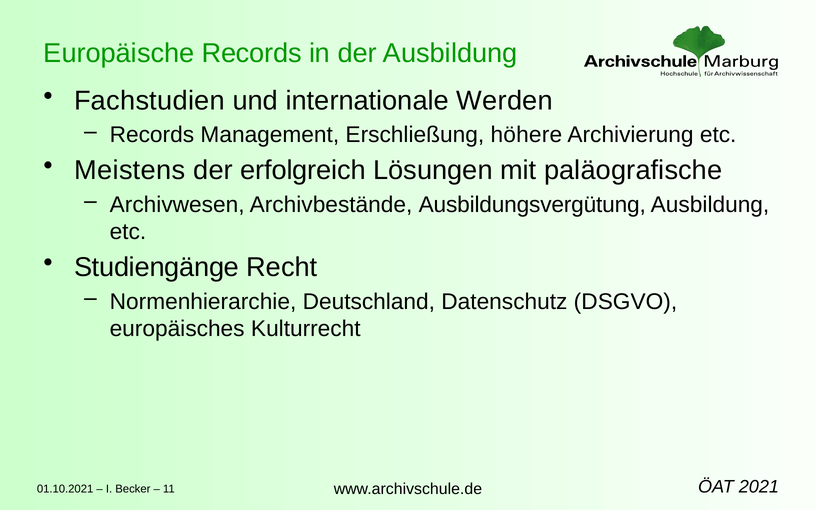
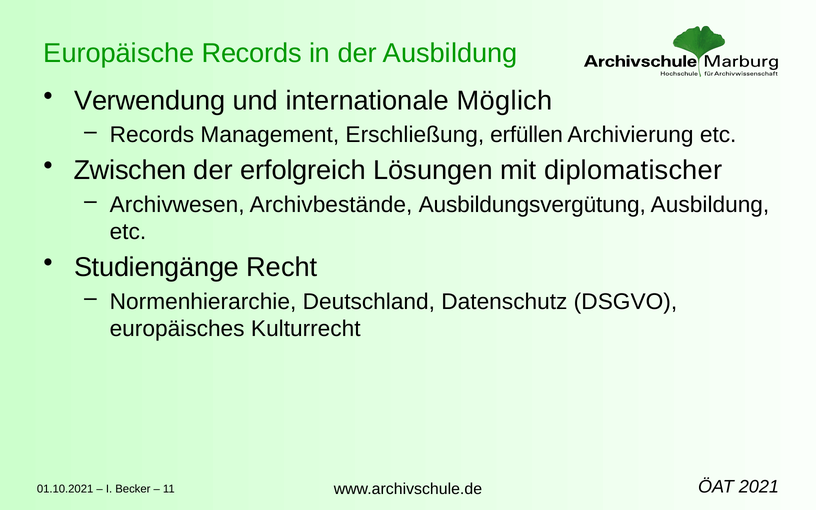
Fachstudien: Fachstudien -> Verwendung (150, 101)
Werden: Werden -> Möglich (505, 101)
höhere: höhere -> erfüllen (527, 135)
Meistens: Meistens -> Zwischen (130, 170)
paläografische: paläografische -> diplomatischer (633, 170)
